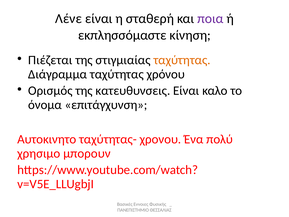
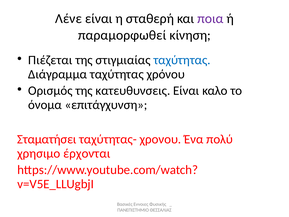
εκπλησσόμαστε: εκπλησσόμαστε -> παραμορφωθεί (122, 35)
ταχύτητας colour: orange -> blue (182, 60)
Αυτοκινητο: Αυτοκινητο -> Σταματήσει (47, 139)
μπορουν: μπορουν -> έρχονται (87, 153)
